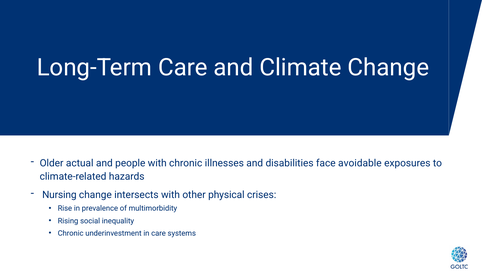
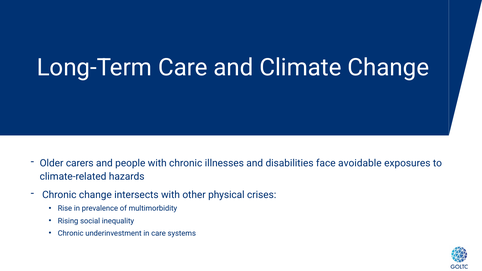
actual: actual -> carers (80, 163)
Nursing: Nursing -> Chronic (59, 195)
